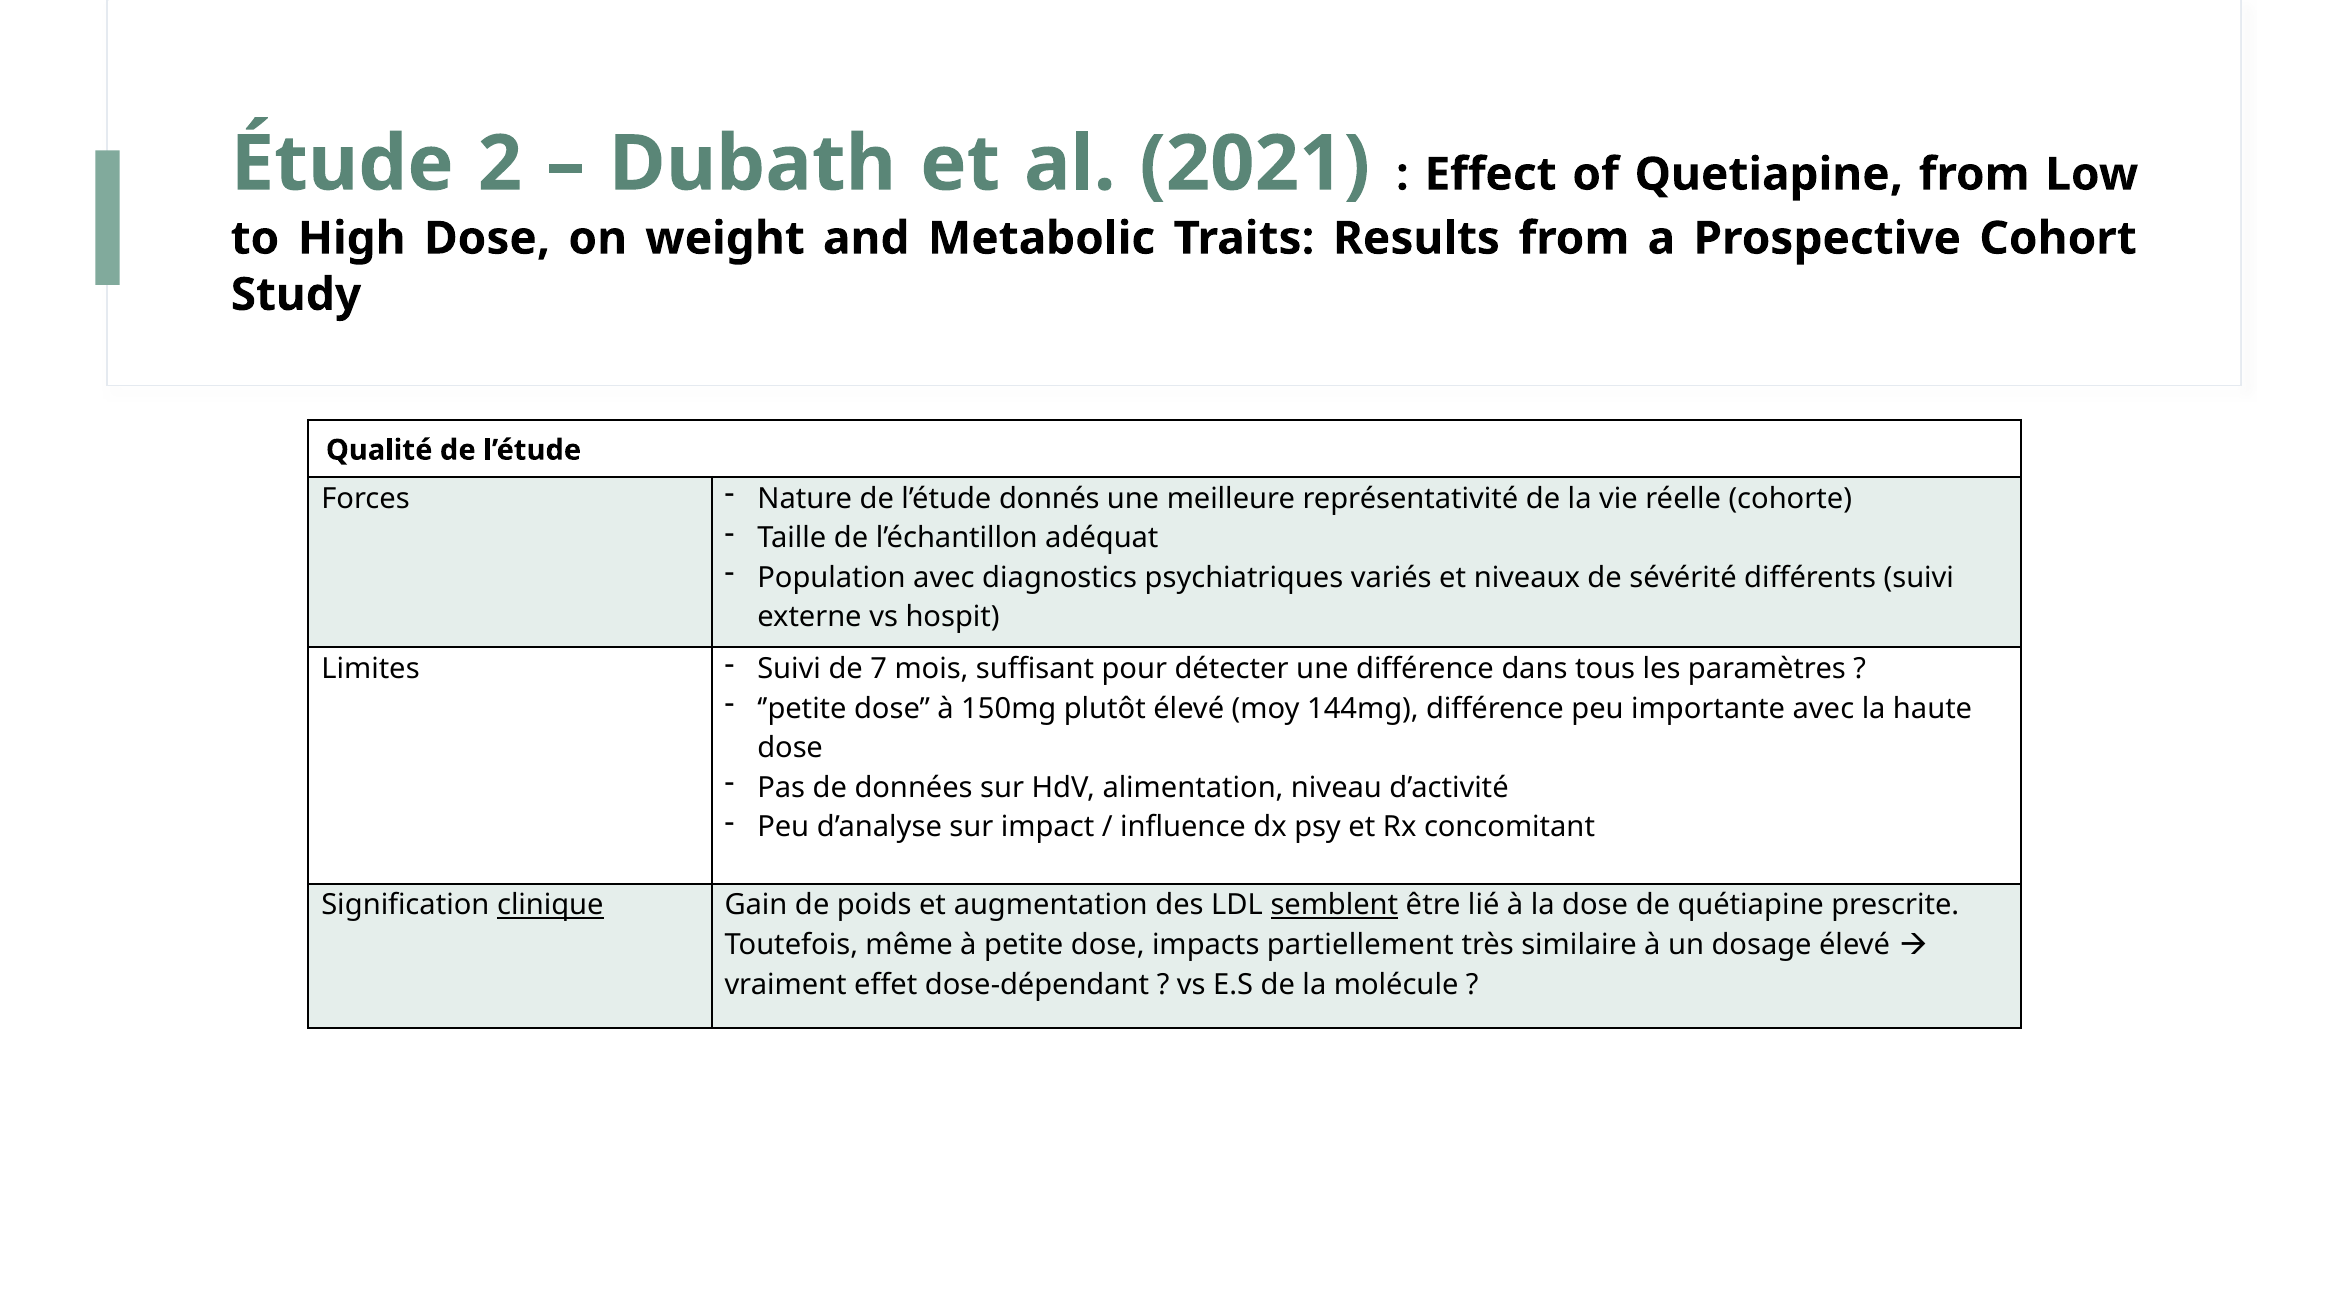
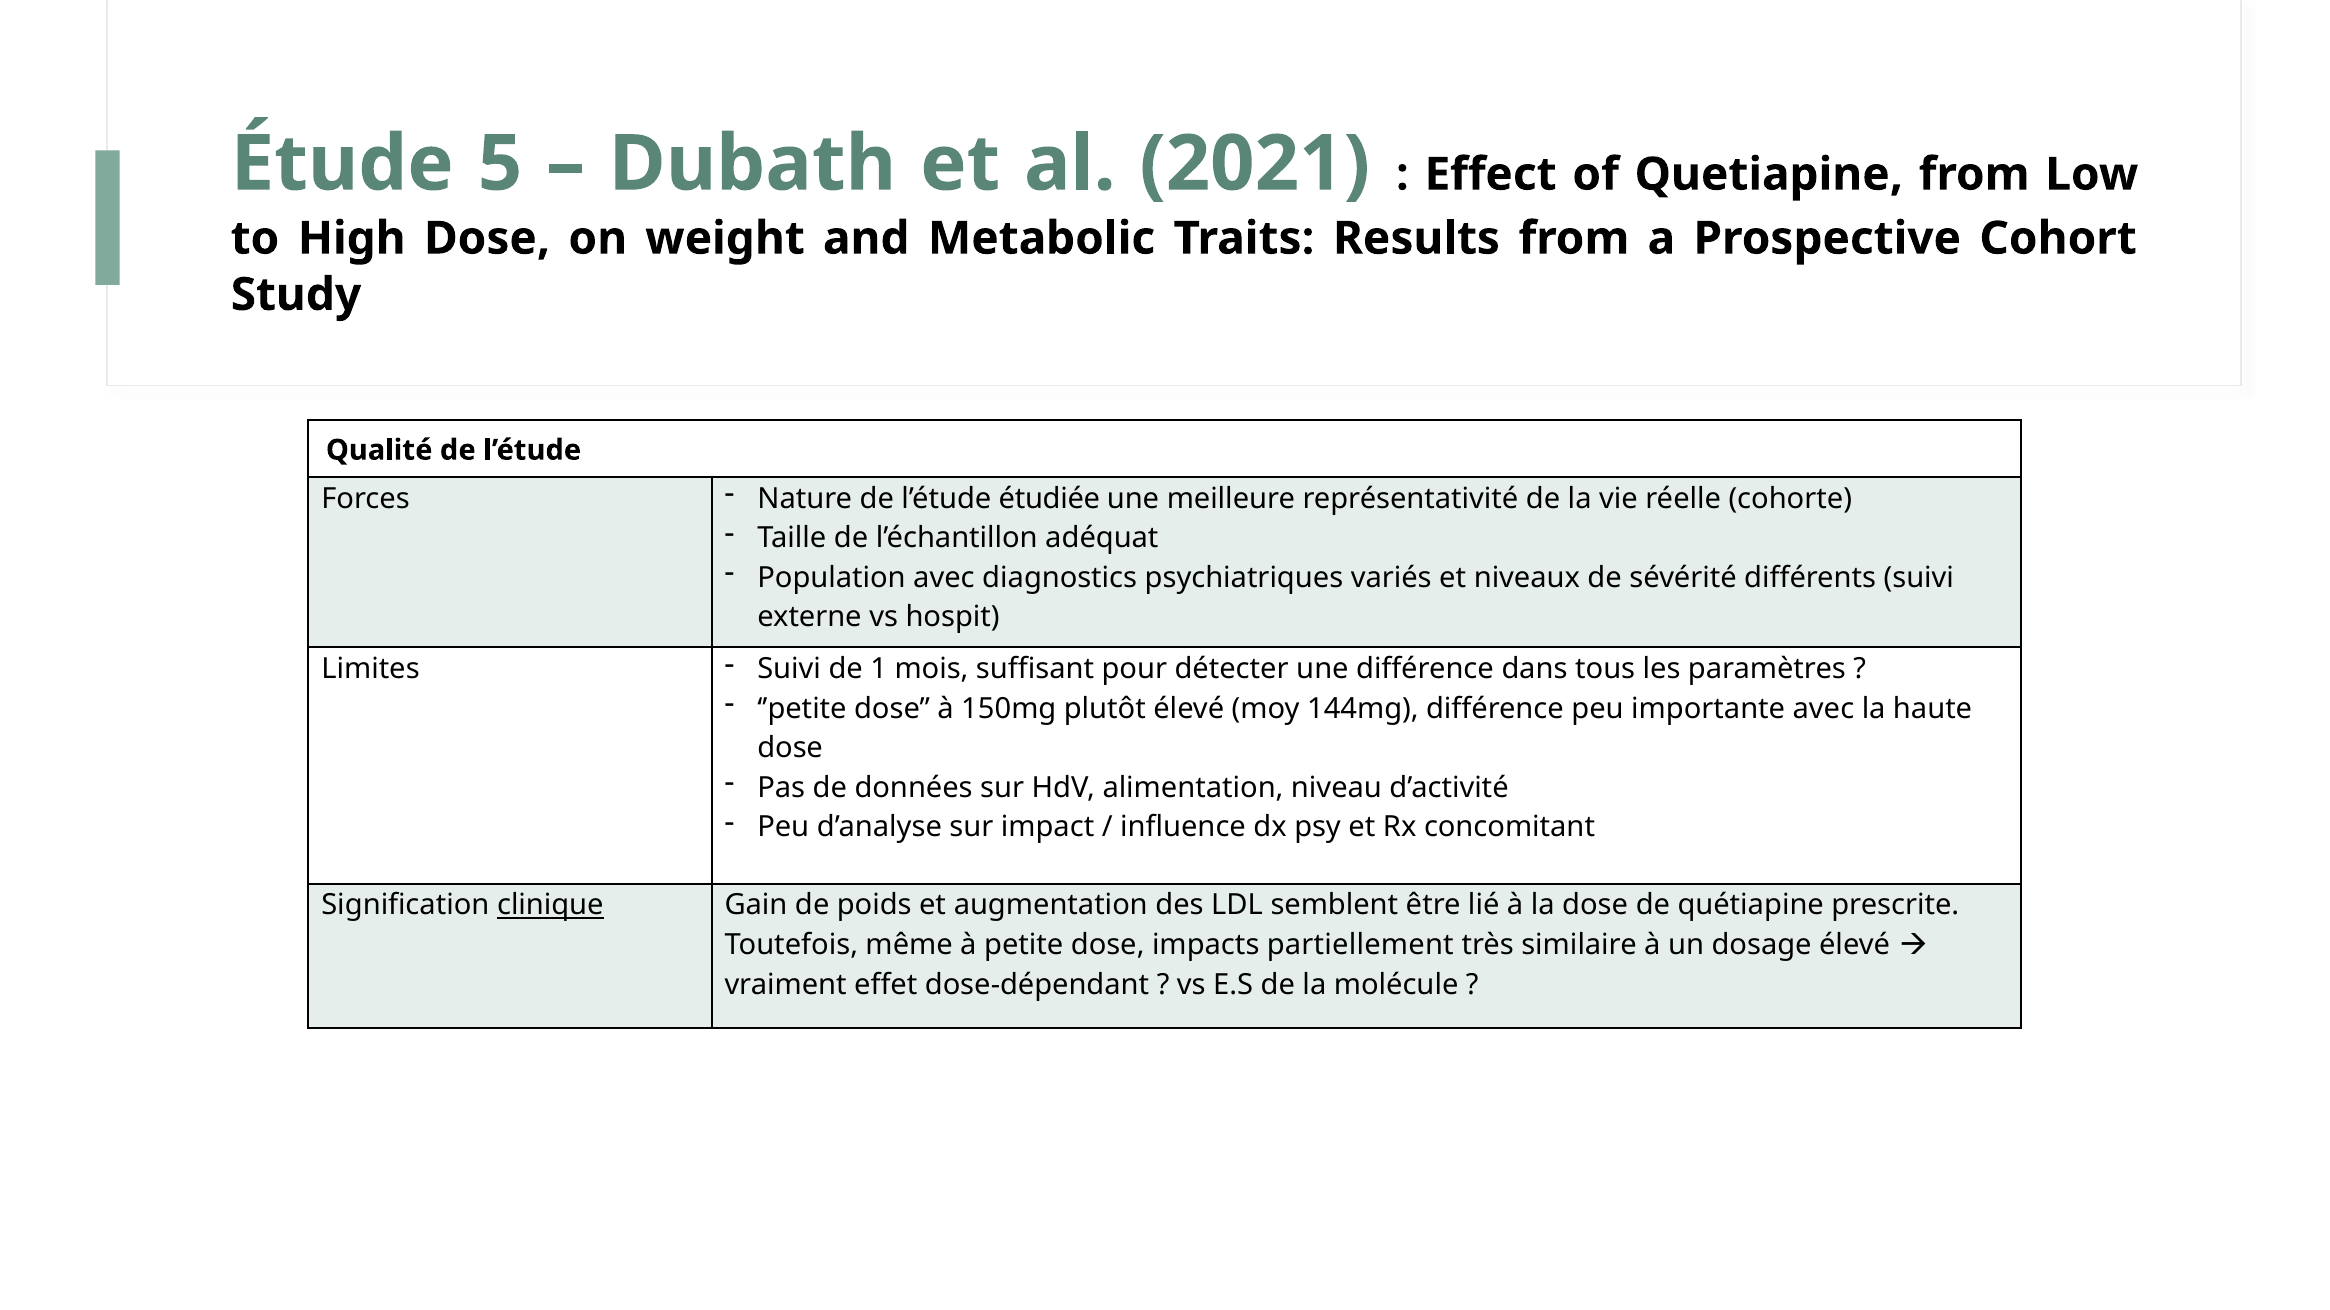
2: 2 -> 5 (500, 164)
donnés: donnés -> étudiée (1049, 499)
7: 7 -> 1 (879, 669)
semblent underline: present -> none (1334, 906)
